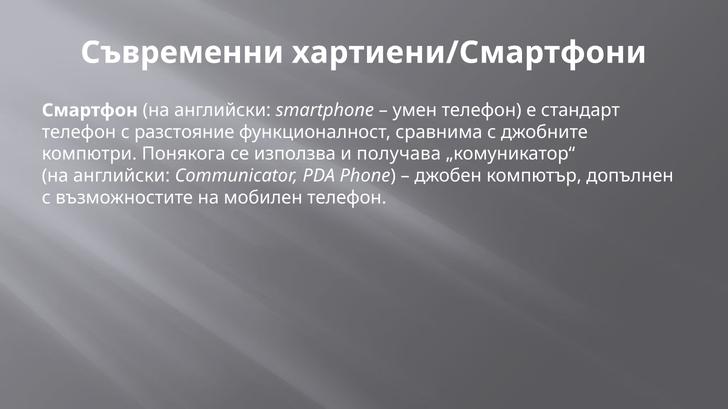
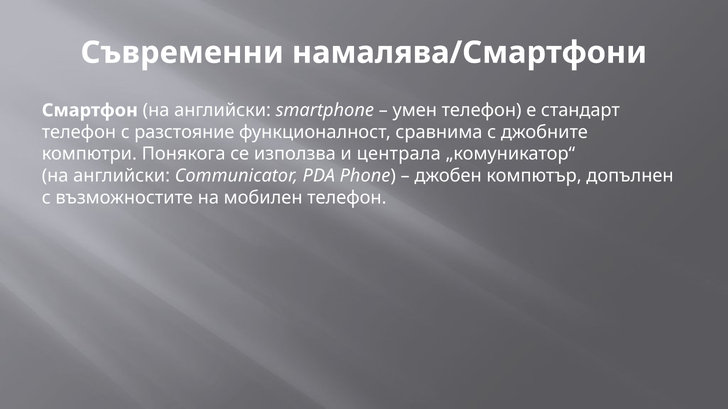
хартиени/Смартфони: хартиени/Смартфони -> намалява/Смартфони (469, 53)
получава: получава -> централа (399, 154)
